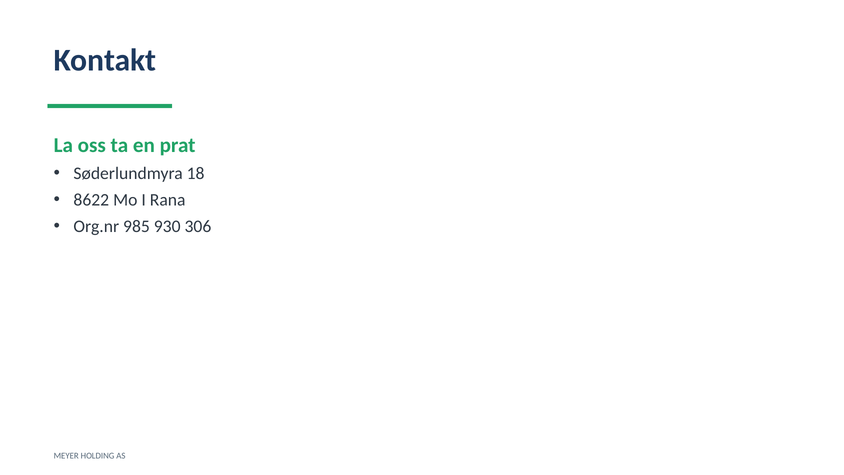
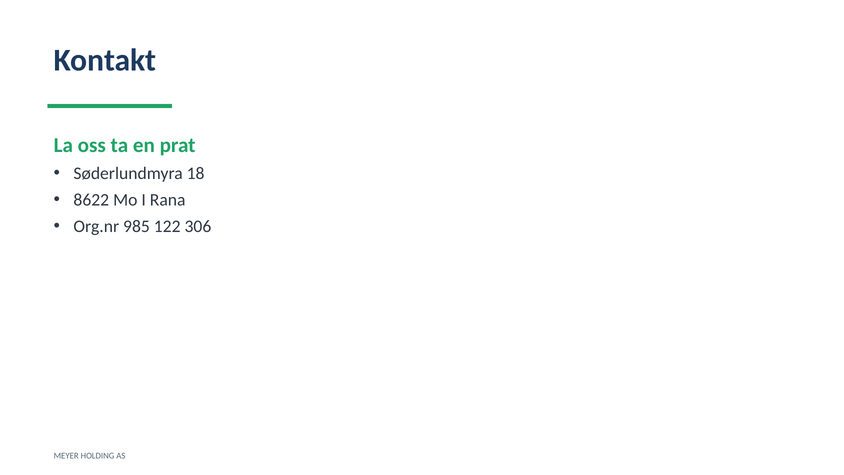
930: 930 -> 122 (167, 226)
